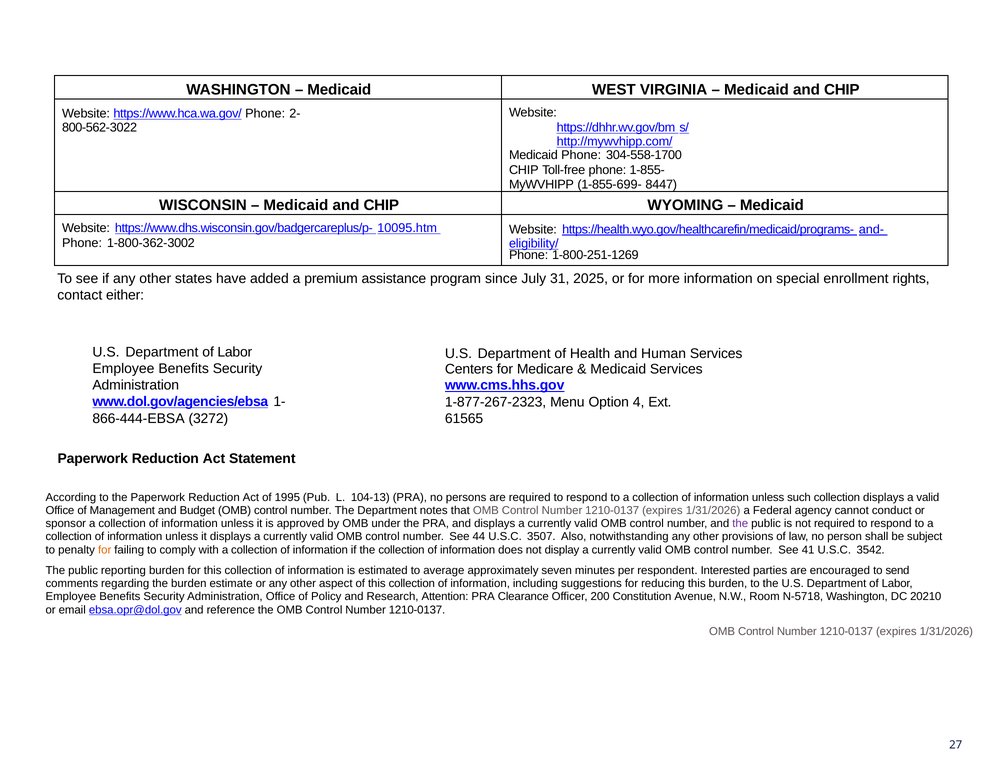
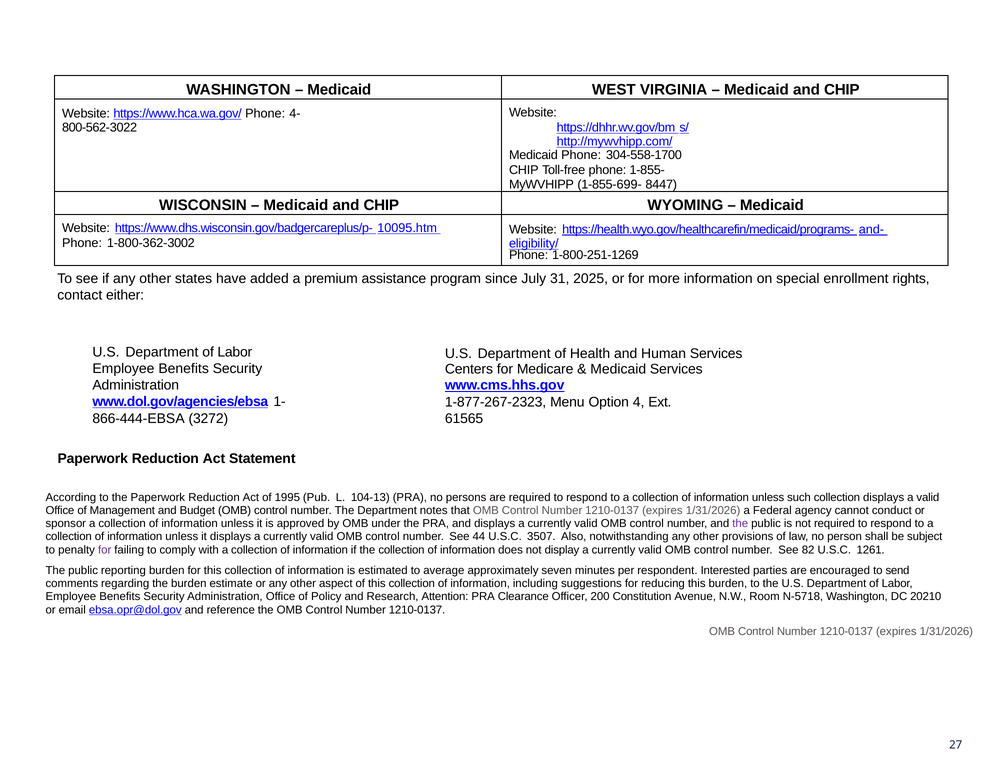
2-: 2- -> 4- (295, 114)
for colour: orange -> purple (105, 550)
41: 41 -> 82 (808, 550)
3542: 3542 -> 1261 (871, 550)
